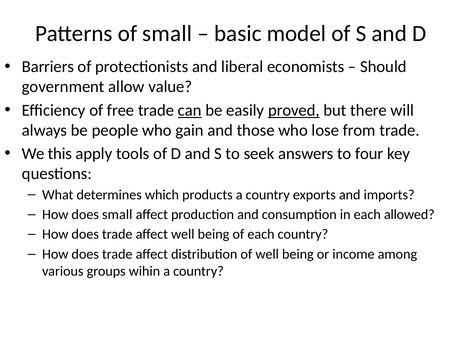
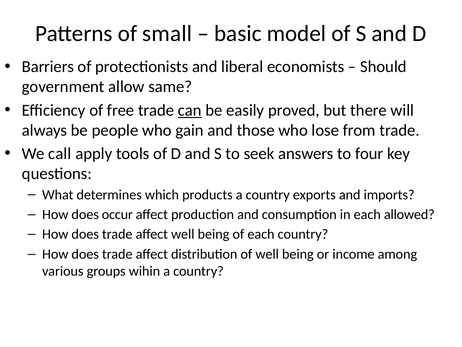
value: value -> same (170, 87)
proved underline: present -> none (294, 110)
this: this -> call (60, 153)
does small: small -> occur (117, 214)
